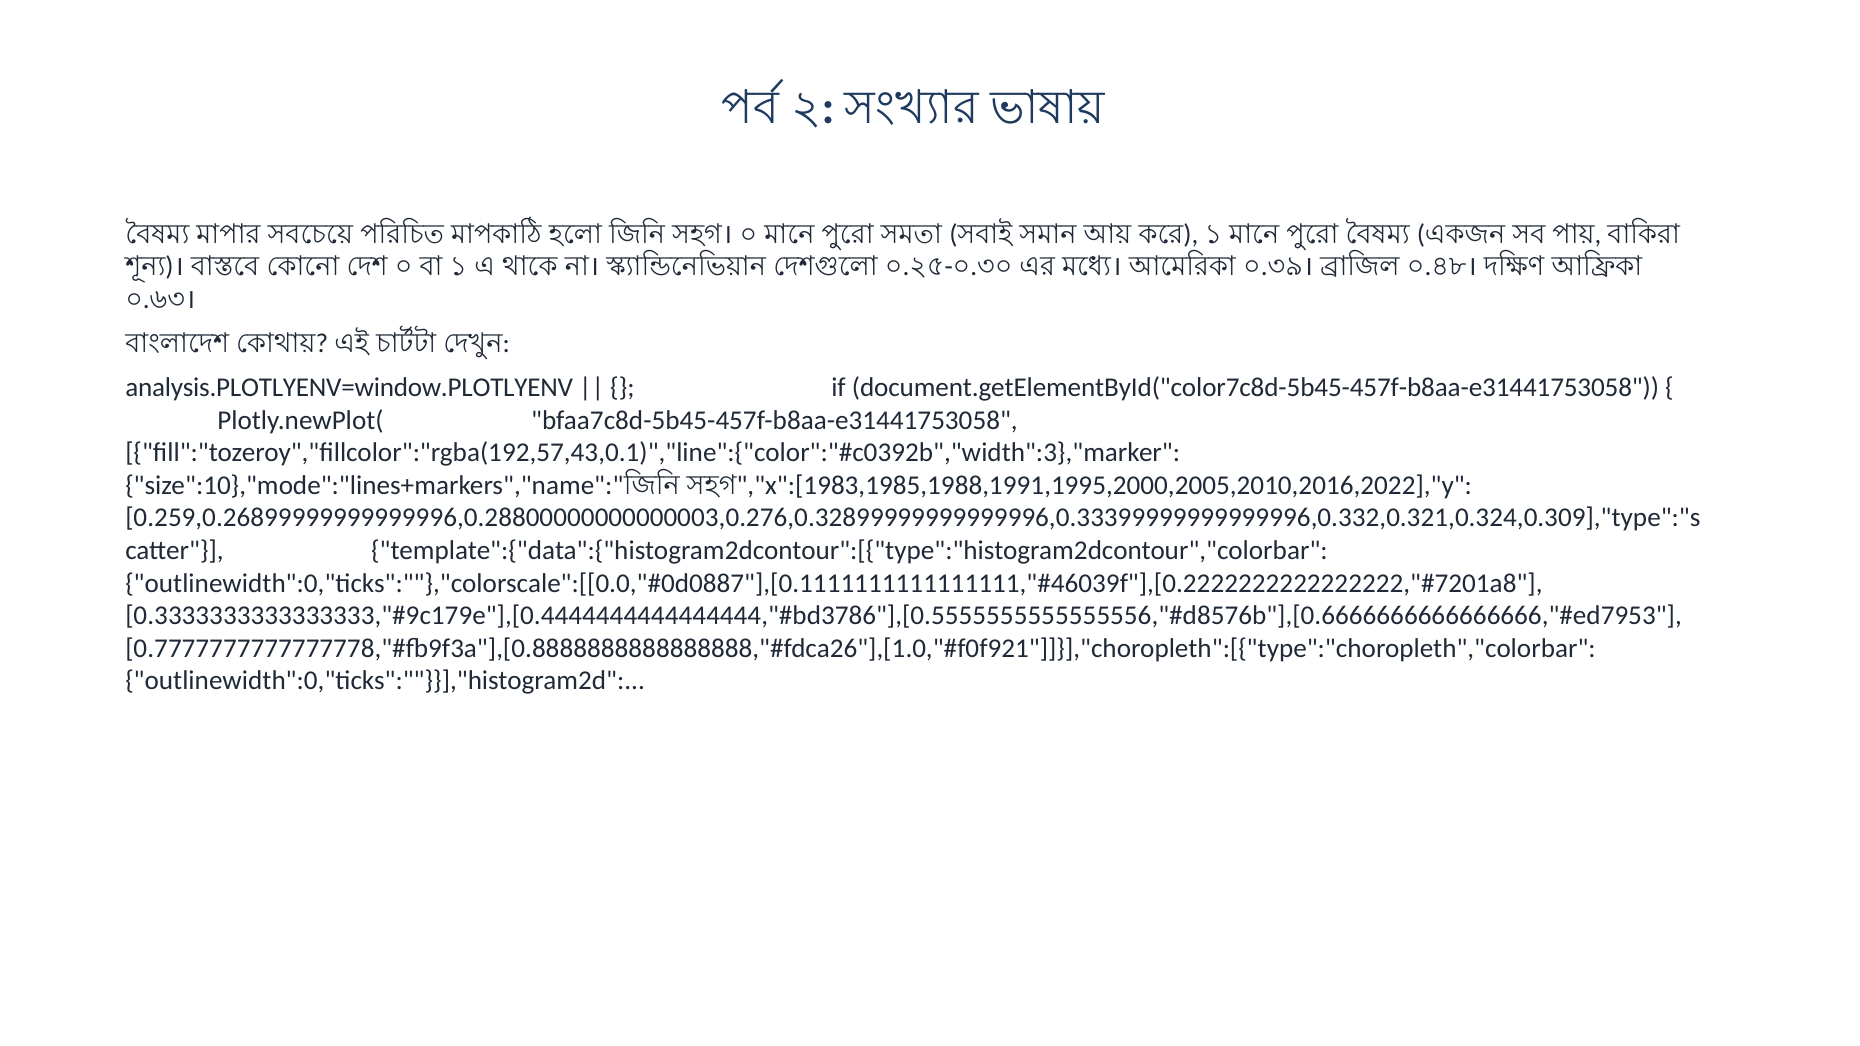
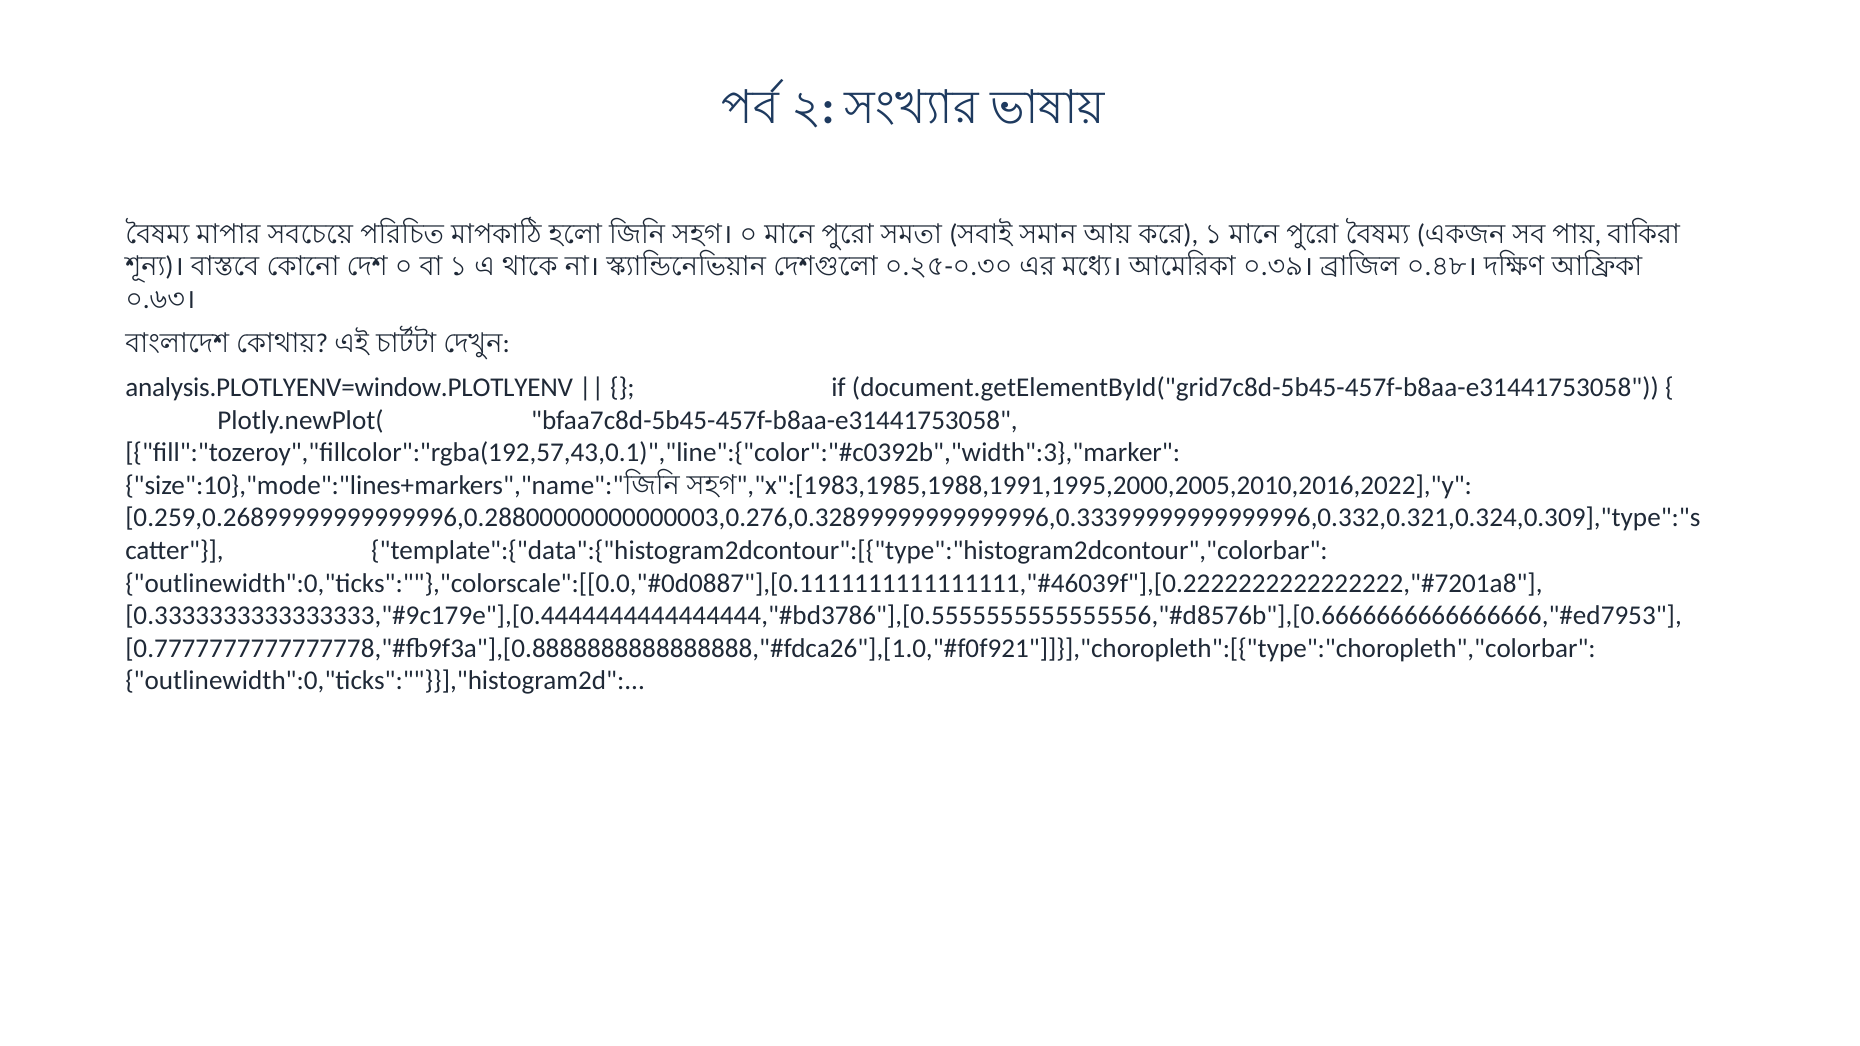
document.getElementById("color7c8d-5b45-457f-b8aa-e31441753058: document.getElementById("color7c8d-5b45-457f-b8aa-e31441753058 -> document.getElementById("grid7c8d-5b45-457f-b8aa-e31441753058 (1255, 388)
